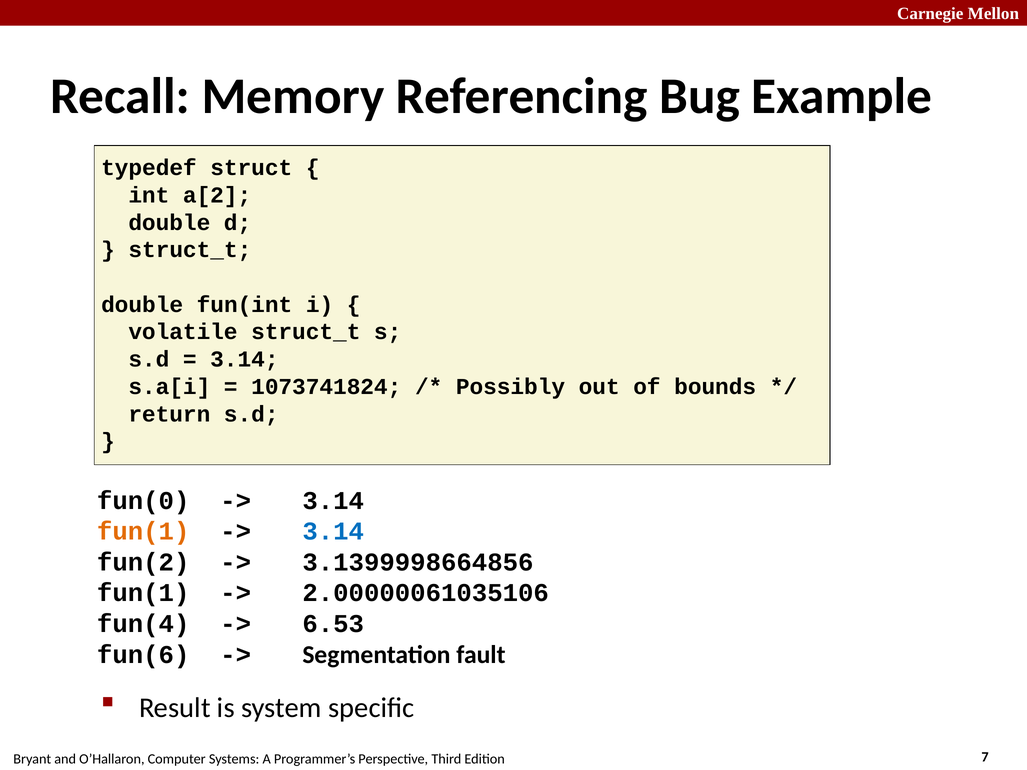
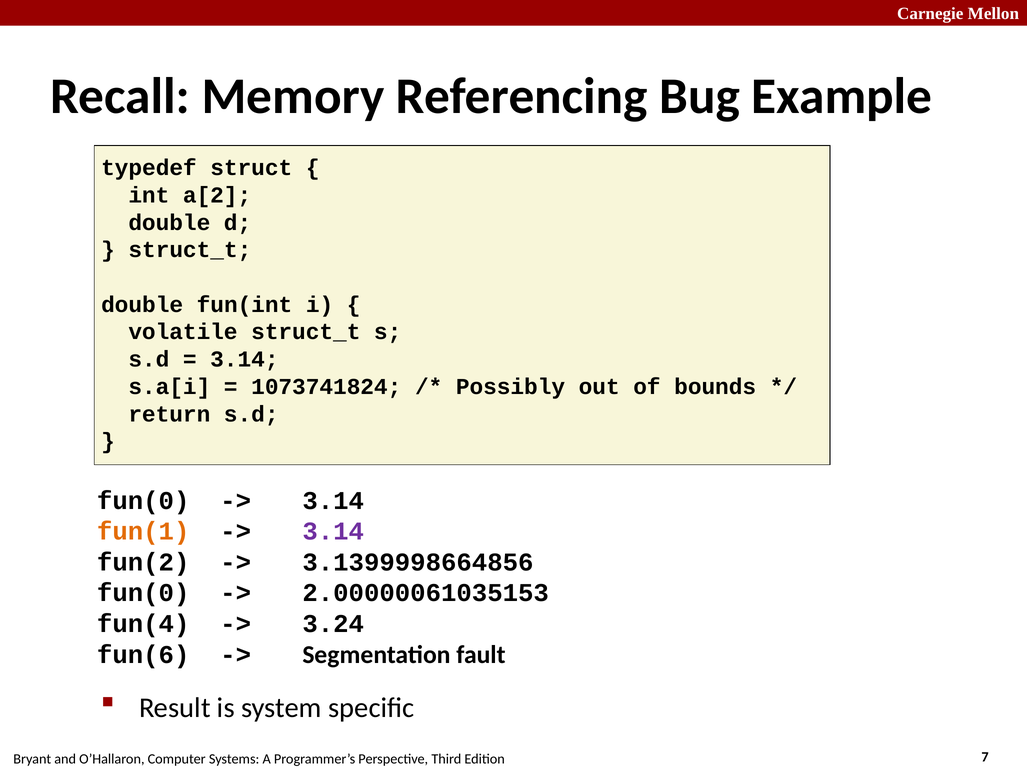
3.14 colour: blue -> purple (333, 532)
fun(1: fun(1 -> fun(0 (143, 593)
2.00000061035106: 2.00000061035106 -> 2.00000061035153 (426, 593)
6.53: 6.53 -> 3.24 (333, 624)
